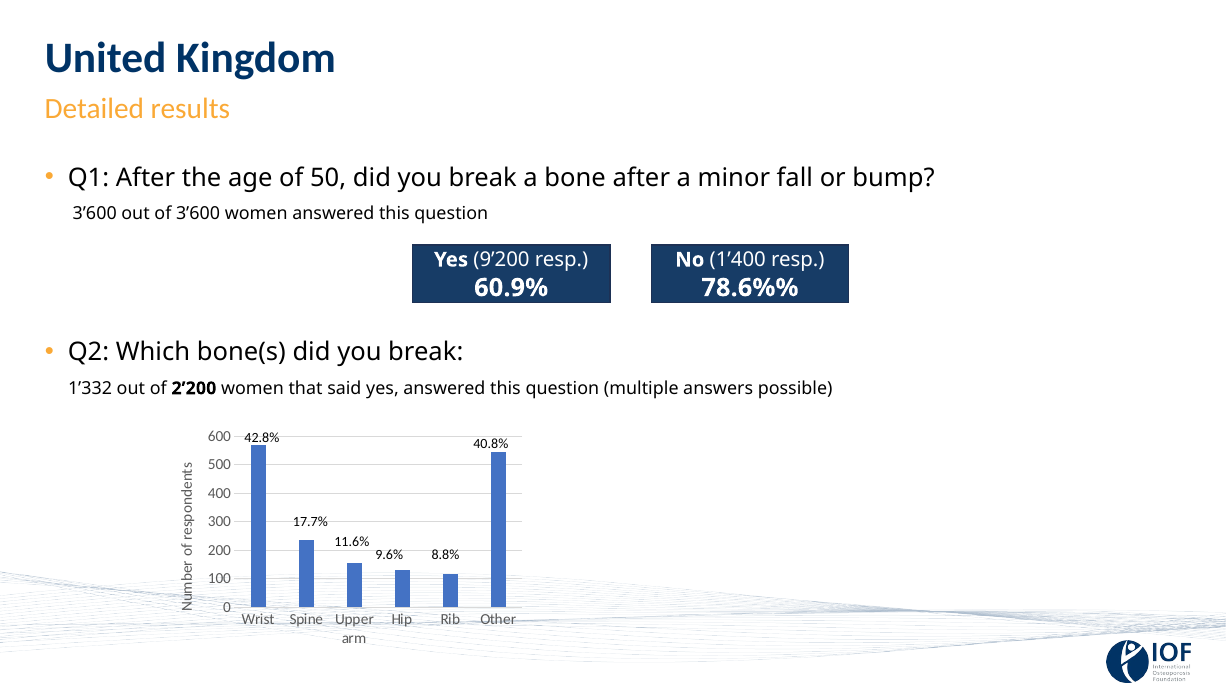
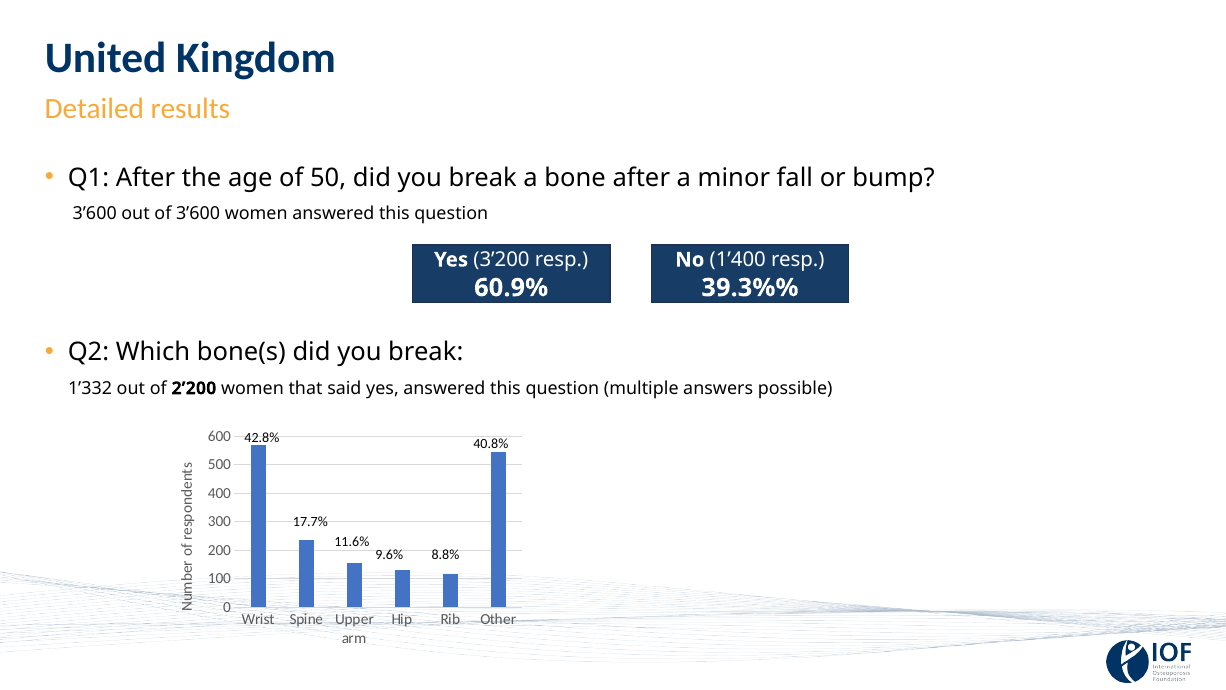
9’200: 9’200 -> 3’200 (502, 260)
78.6%%: 78.6%% -> 39.3%% (750, 288)
